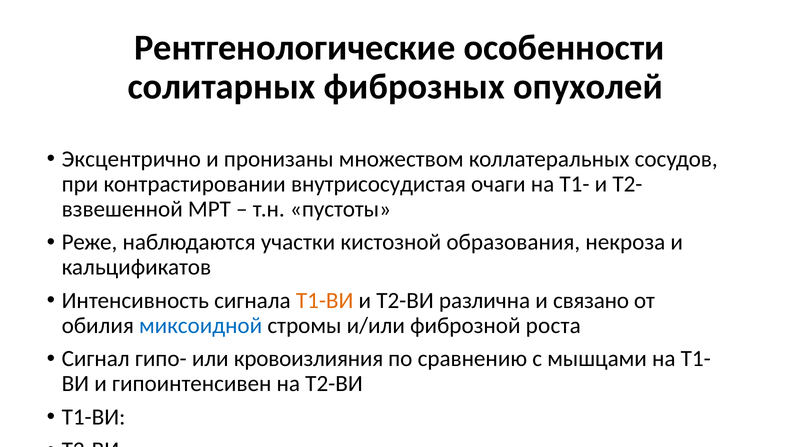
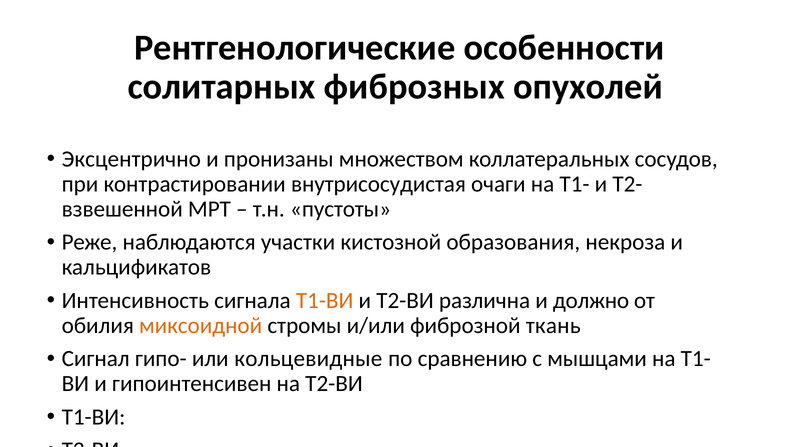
связано: связано -> должно (591, 300)
миксоидной colour: blue -> orange (201, 325)
роста: роста -> ткань (553, 325)
кровоизлияния: кровоизлияния -> кольцевидные (308, 358)
